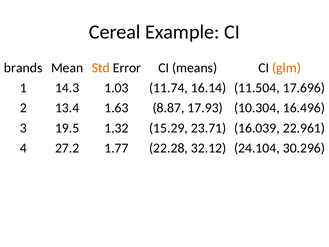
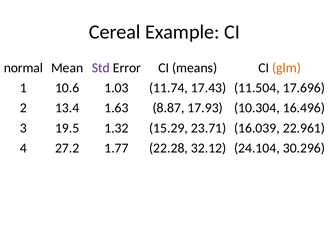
brands: brands -> normal (23, 68)
Std colour: orange -> purple (101, 68)
14.3: 14.3 -> 10.6 (67, 88)
16.14: 16.14 -> 17.43 (209, 88)
